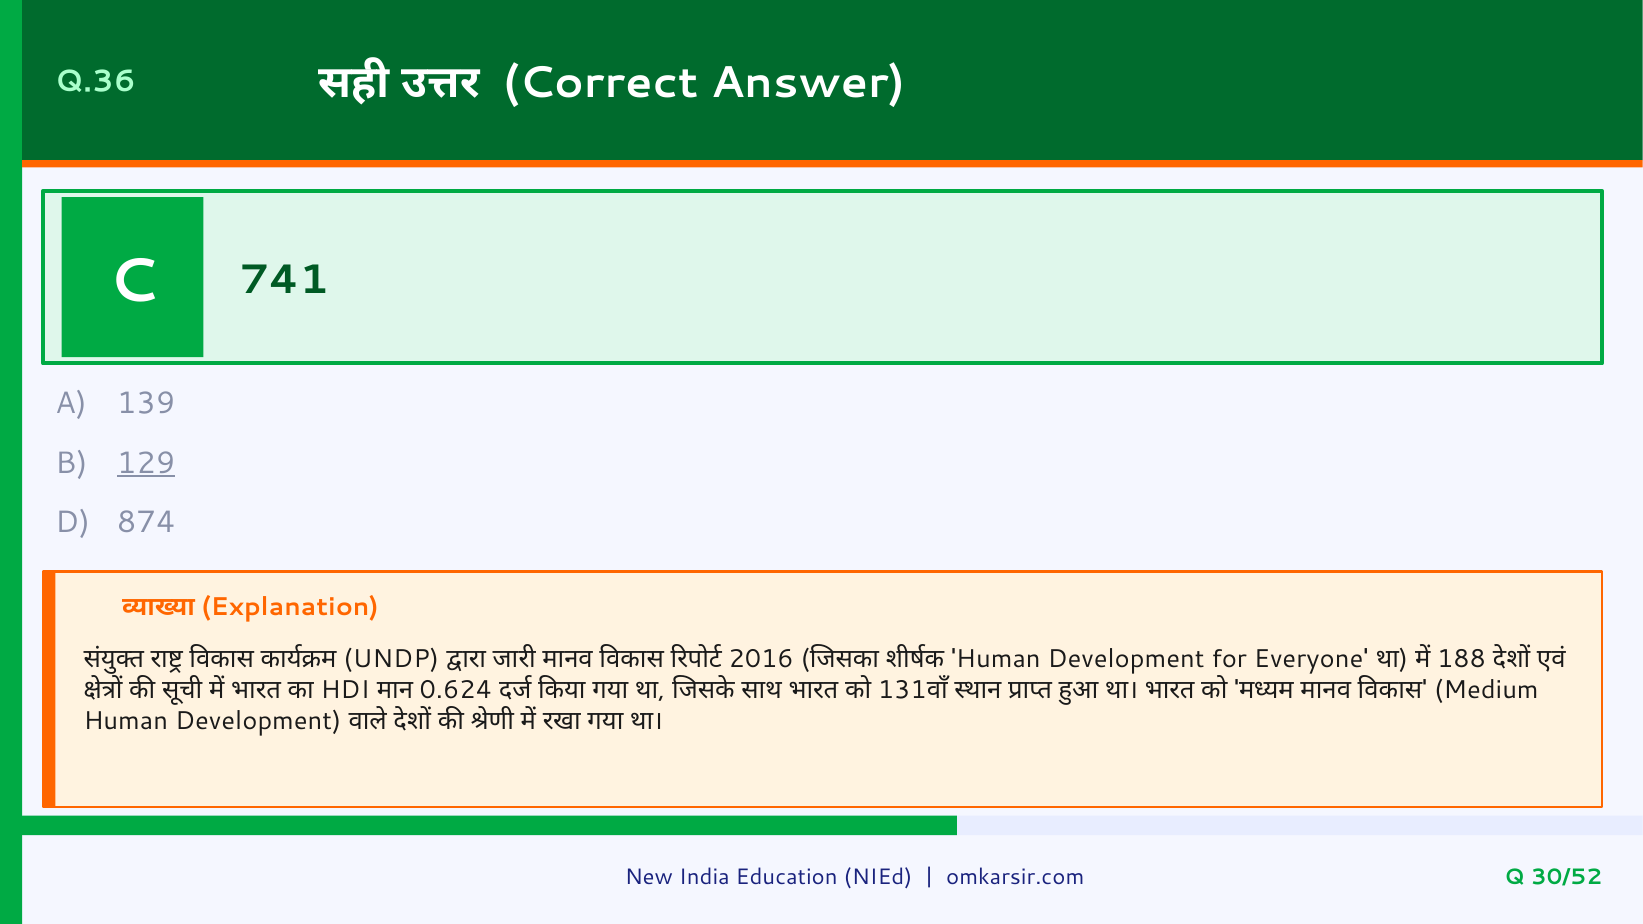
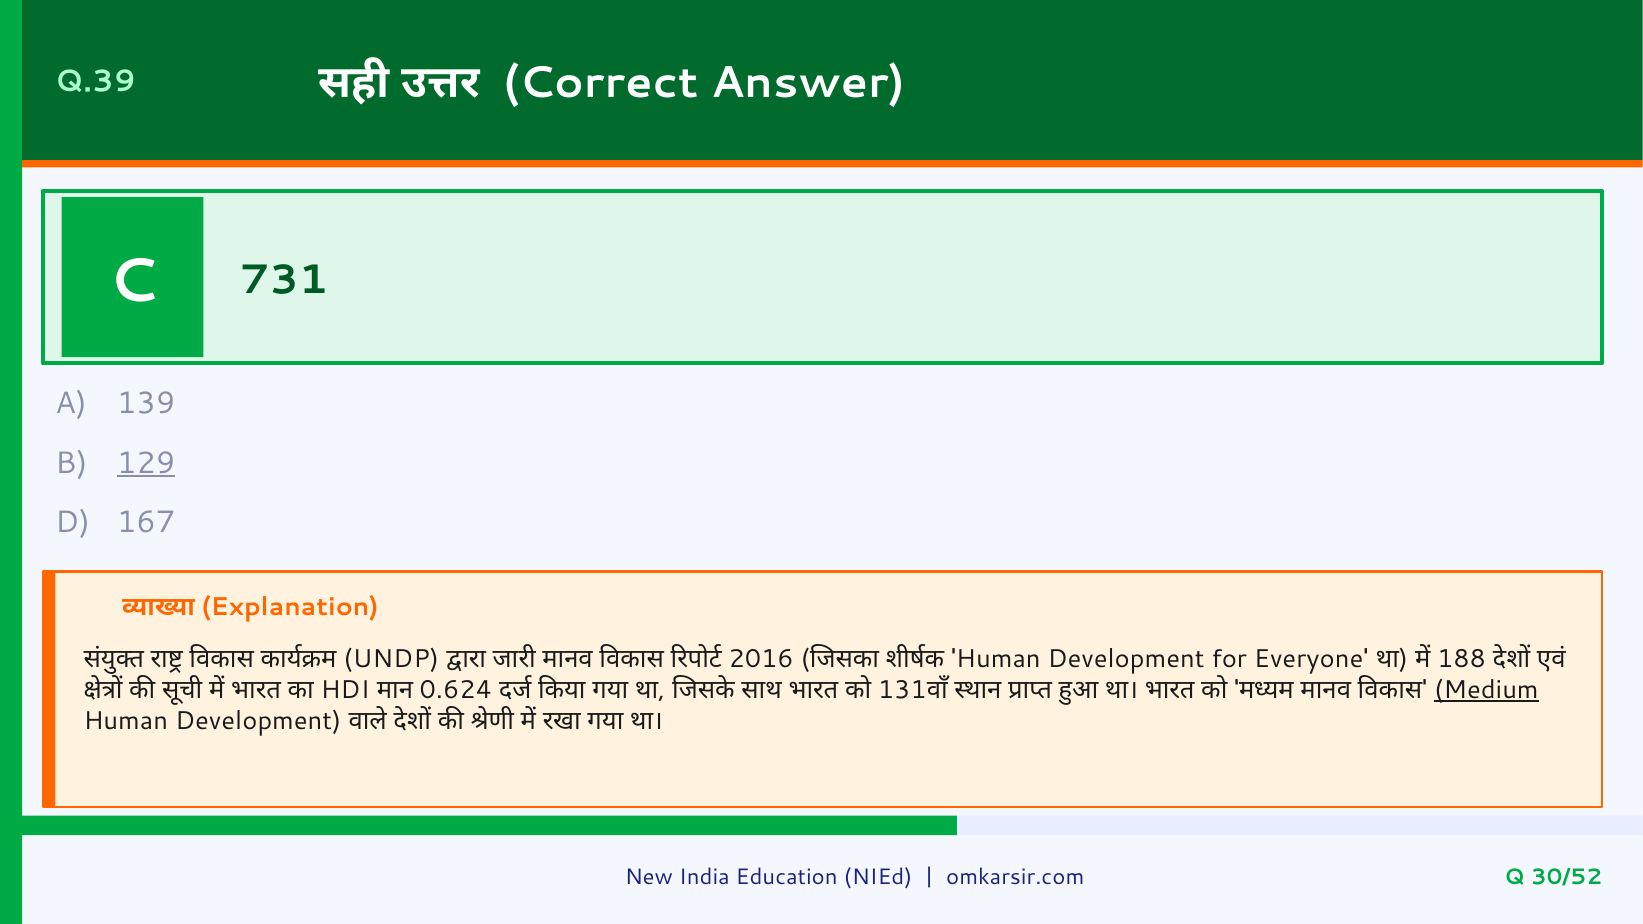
Q.36: Q.36 -> Q.39 (95, 81)
741: 741 -> 731 (284, 280)
874: 874 -> 167 (146, 522)
Medium underline: none -> present (1486, 690)
